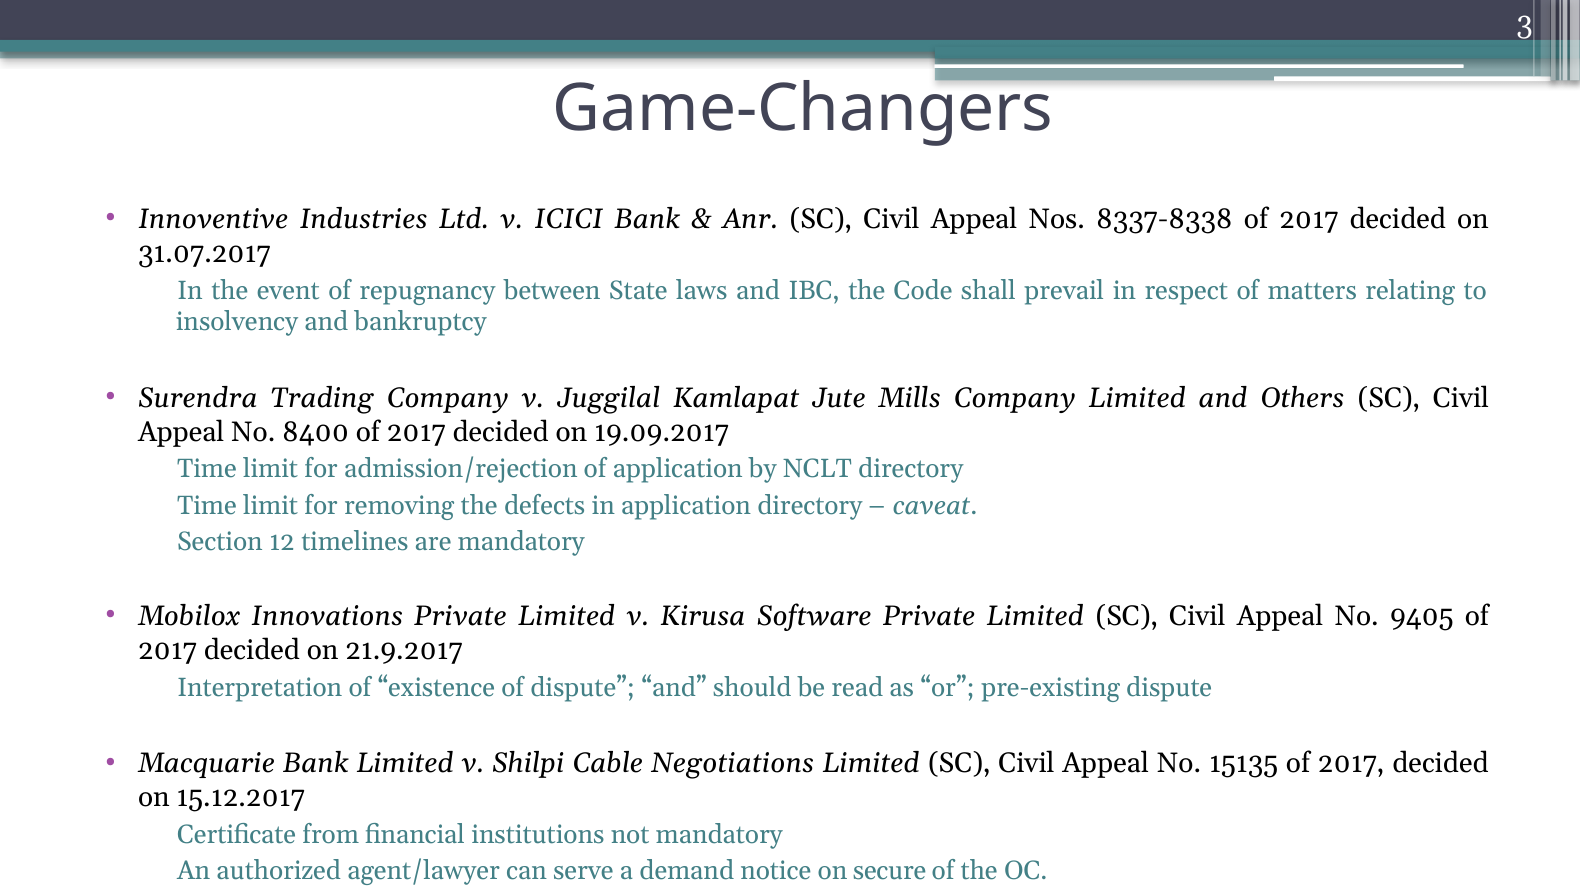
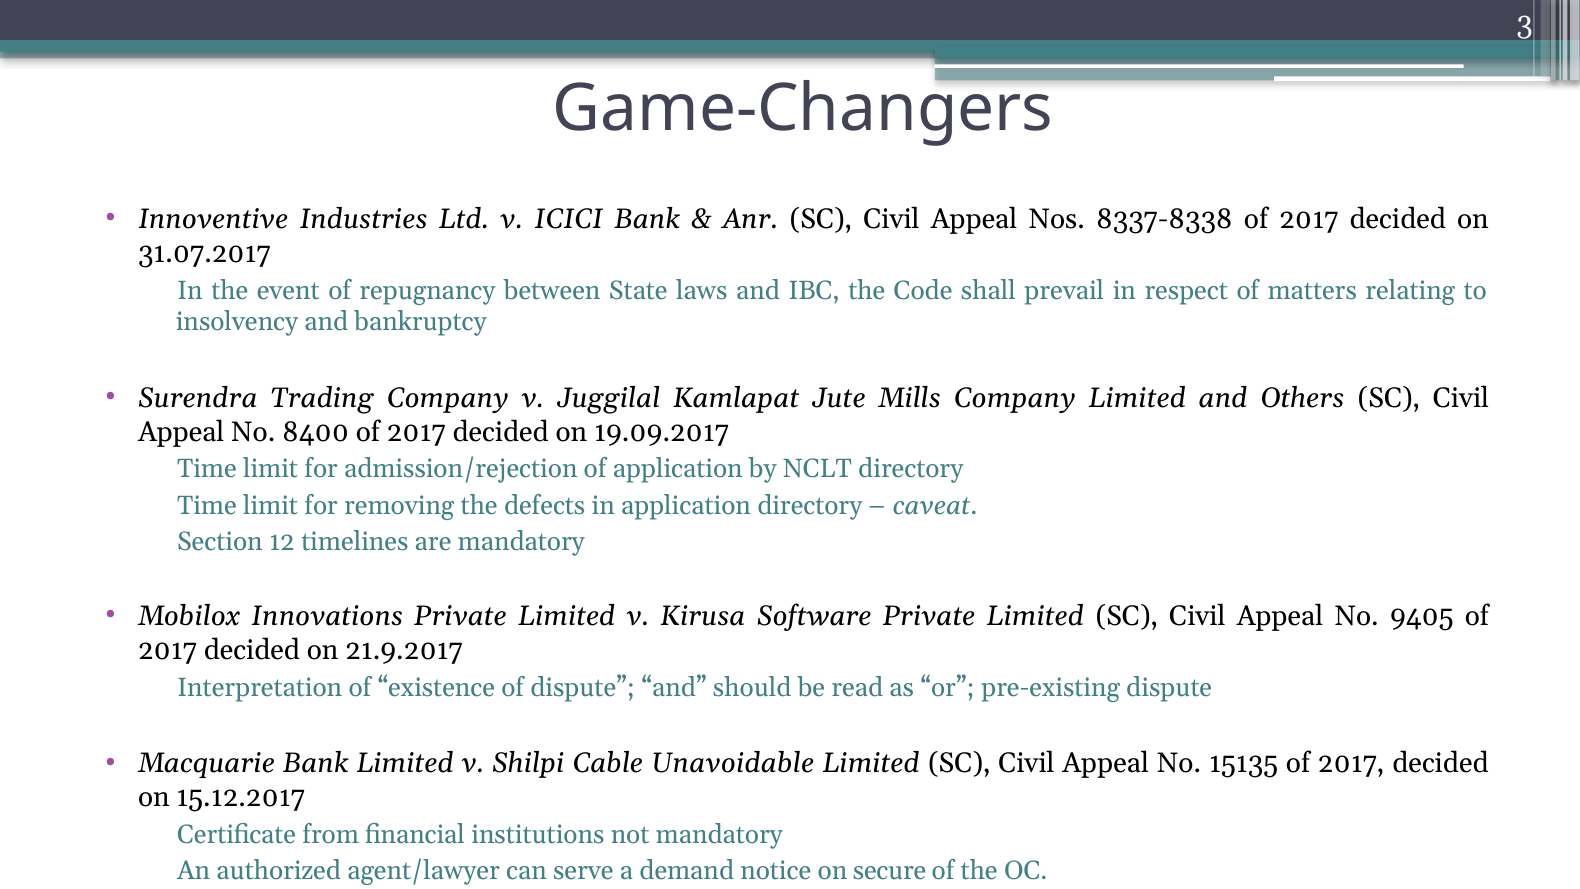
Negotiations: Negotiations -> Unavoidable (733, 764)
